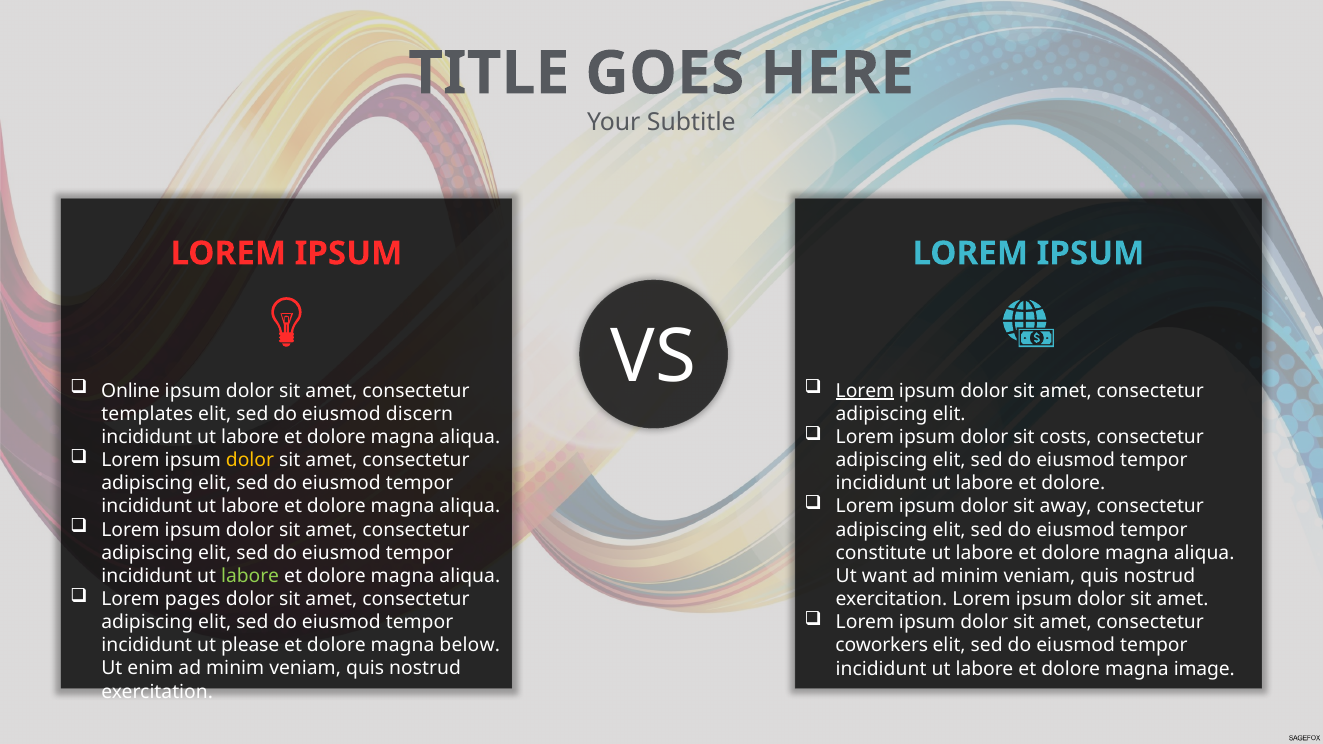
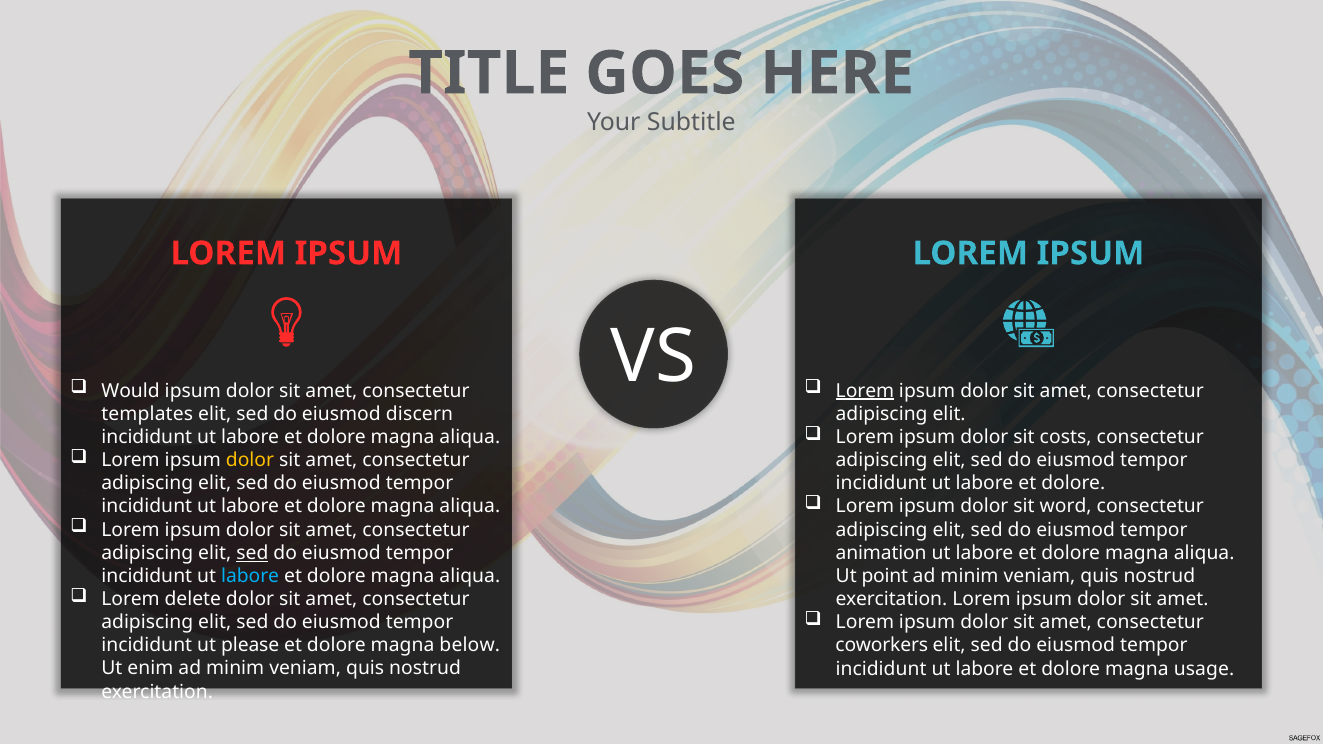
Online: Online -> Would (131, 391)
away: away -> word (1066, 507)
sed underline: none -> present (252, 553)
constitute: constitute -> animation (881, 553)
labore colour: light green -> light blue (250, 576)
want: want -> point (885, 576)
pages: pages -> delete (193, 599)
image: image -> usage (1204, 669)
